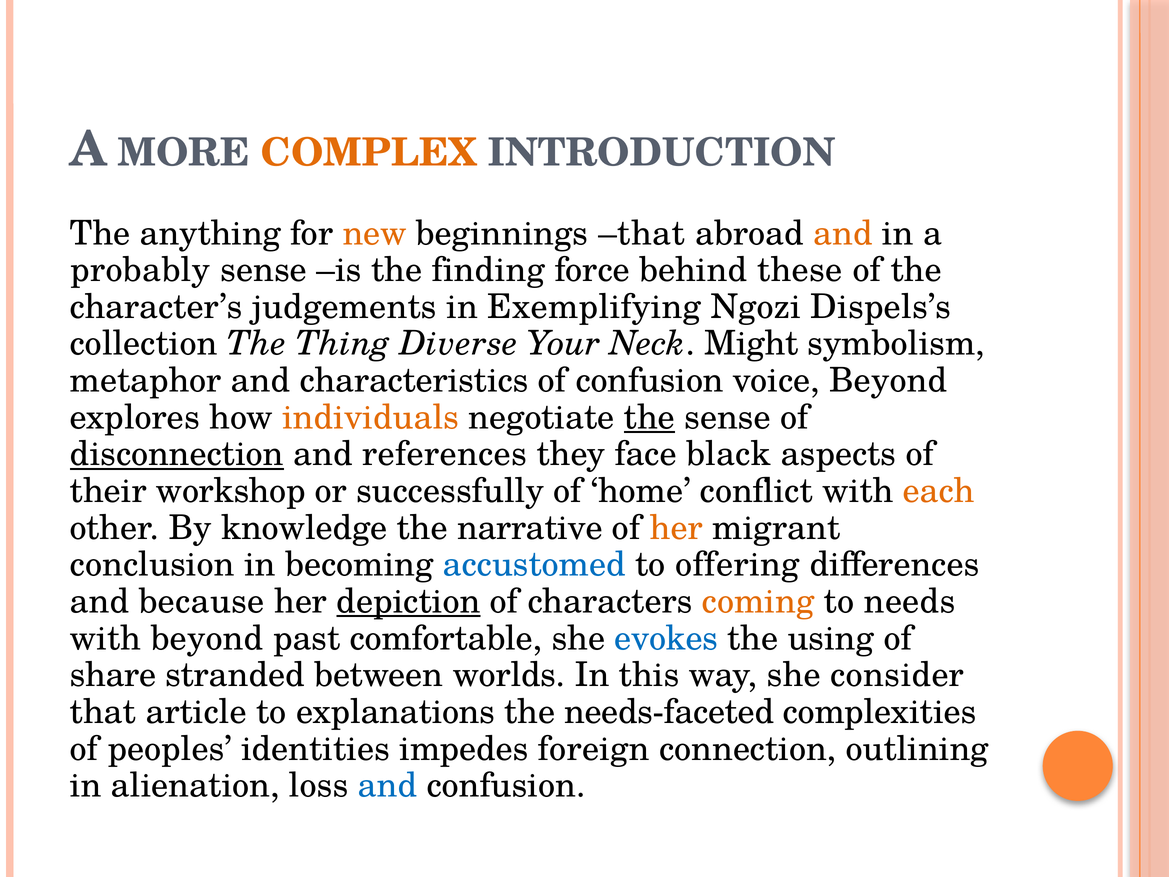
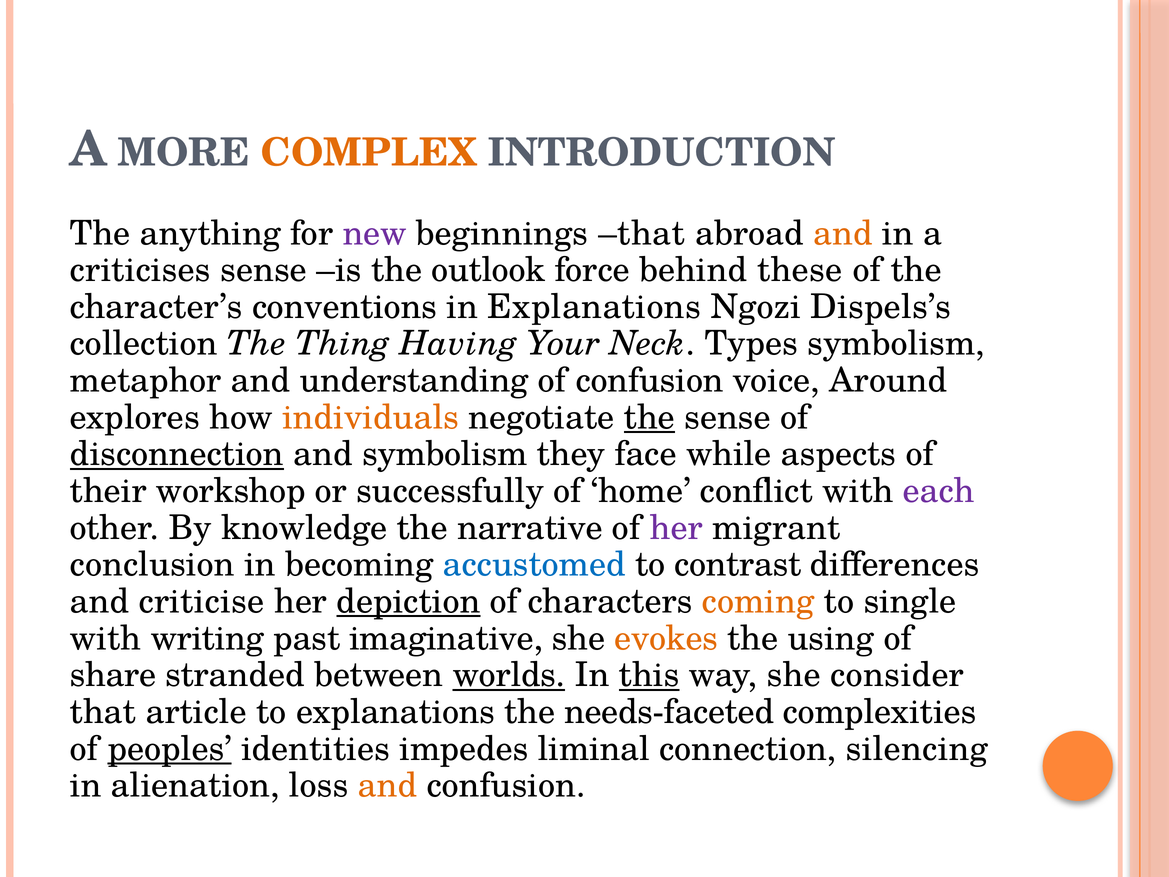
new colour: orange -> purple (375, 233)
probably: probably -> criticises (140, 270)
finding: finding -> outlook (489, 270)
judgements: judgements -> conventions (345, 307)
in Exemplifying: Exemplifying -> Explanations (594, 307)
Diverse: Diverse -> Having (459, 344)
Might: Might -> Types (751, 344)
characteristics: characteristics -> understanding (414, 380)
voice Beyond: Beyond -> Around (888, 380)
and references: references -> symbolism (445, 454)
black: black -> while (729, 454)
each colour: orange -> purple (939, 491)
her colour: orange -> purple (676, 528)
offering: offering -> contrast (738, 565)
because: because -> criticise (202, 601)
needs: needs -> single (910, 601)
with beyond: beyond -> writing (207, 638)
comfortable: comfortable -> imaginative (446, 638)
evokes colour: blue -> orange (666, 638)
worlds underline: none -> present (509, 675)
this underline: none -> present (649, 675)
peoples underline: none -> present (170, 749)
foreign: foreign -> liminal (594, 749)
outlining: outlining -> silencing (917, 749)
and colour: blue -> orange (387, 785)
